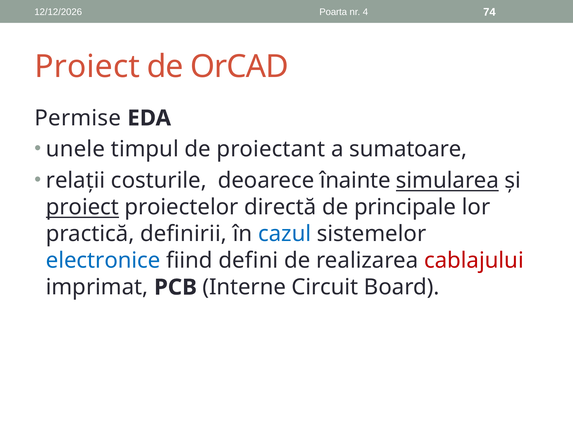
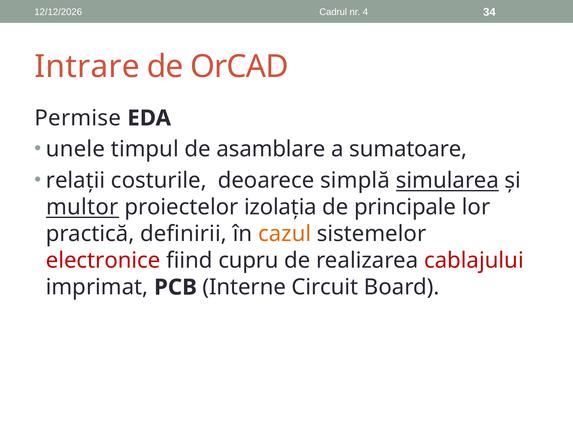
Poarta: Poarta -> Cadrul (333, 12)
74: 74 -> 34 (489, 12)
Proiect: Proiect -> Intrare (87, 67)
proiectant: proiectant -> asamblare (271, 149)
înainte: înainte -> simplă (355, 180)
proiect: proiect -> multor (82, 207)
directă: directă -> izolația (280, 207)
cazul colour: blue -> orange (285, 234)
electronice colour: blue -> red (103, 260)
defini: defini -> cupru (249, 260)
